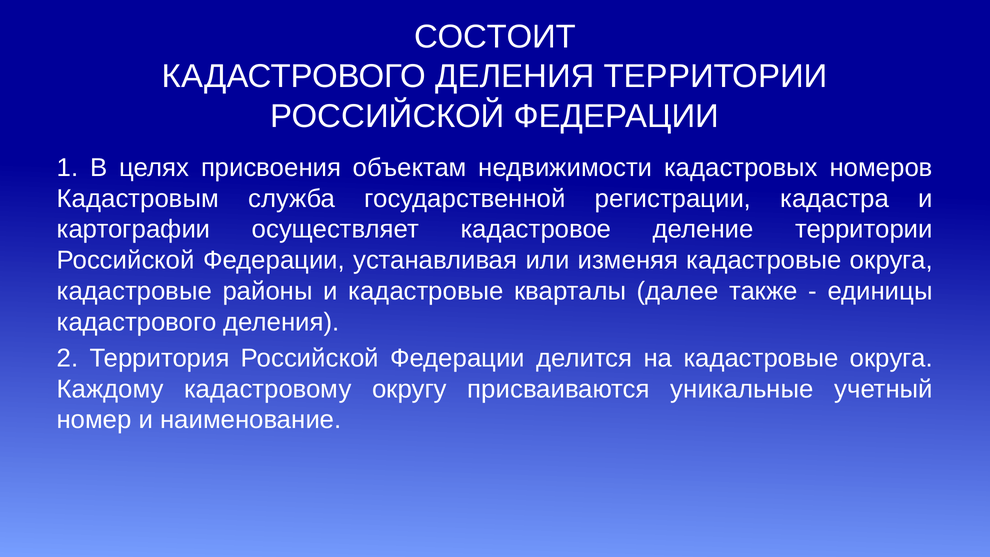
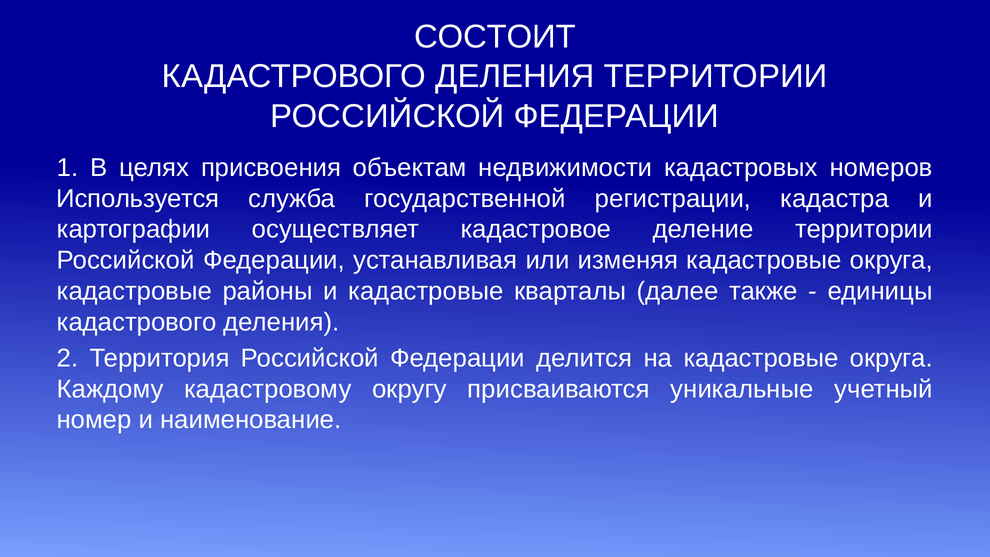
Кадастровым: Кадастровым -> Используется (138, 198)
